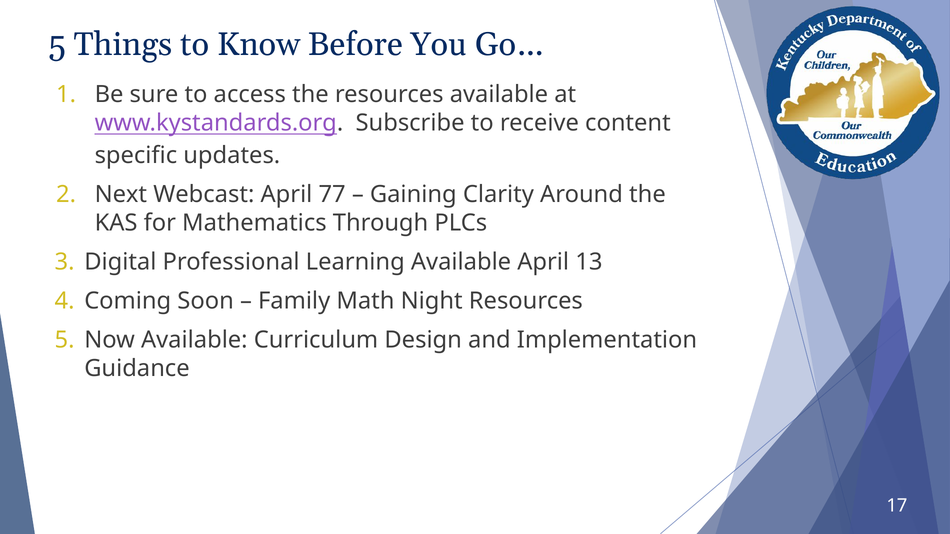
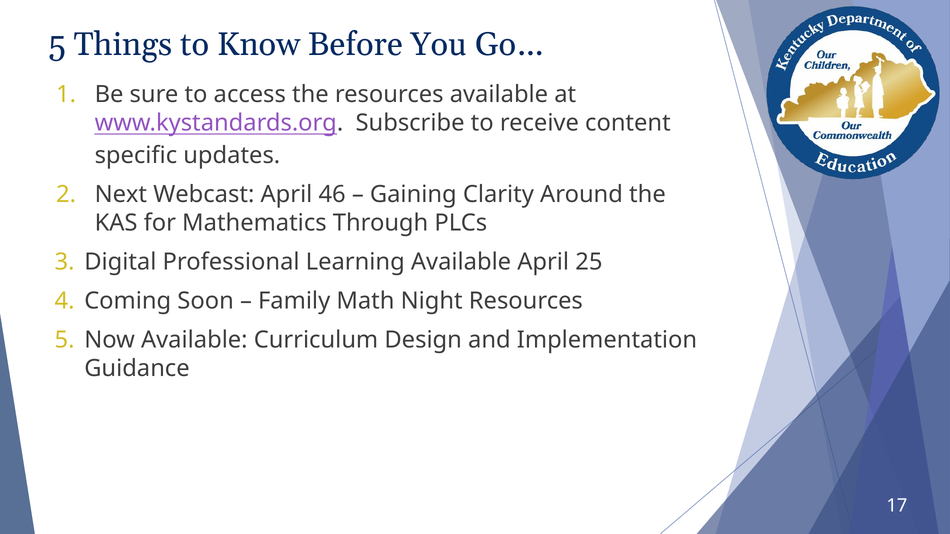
77: 77 -> 46 (332, 195)
13: 13 -> 25 (589, 262)
